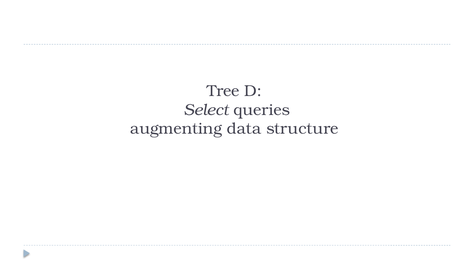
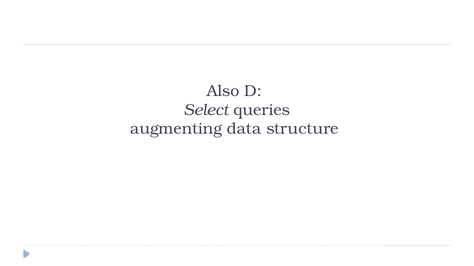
Tree: Tree -> Also (223, 91)
